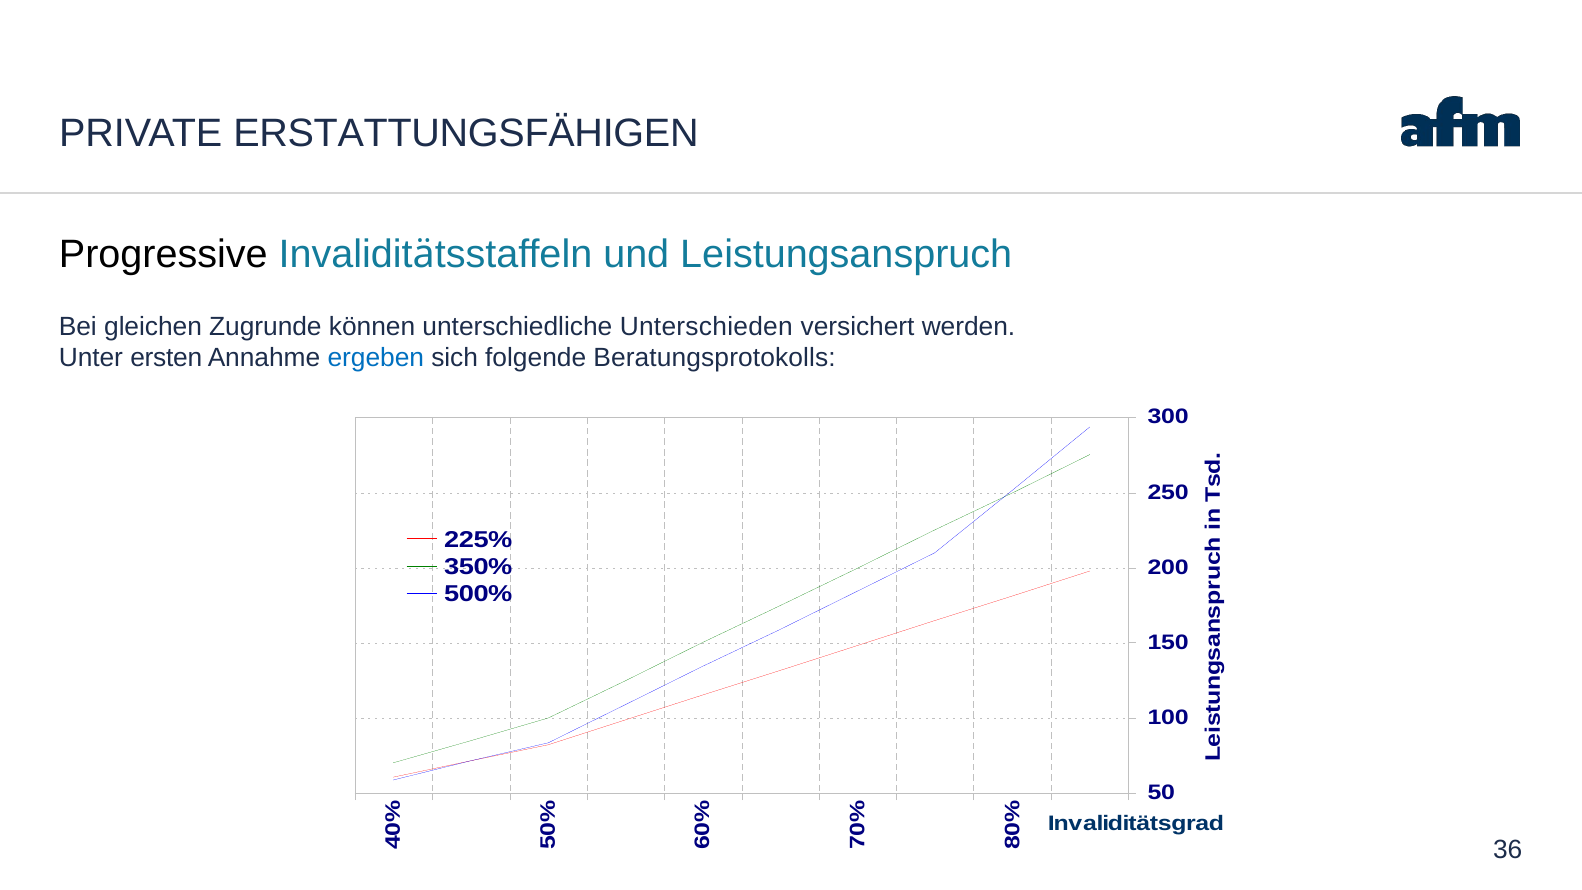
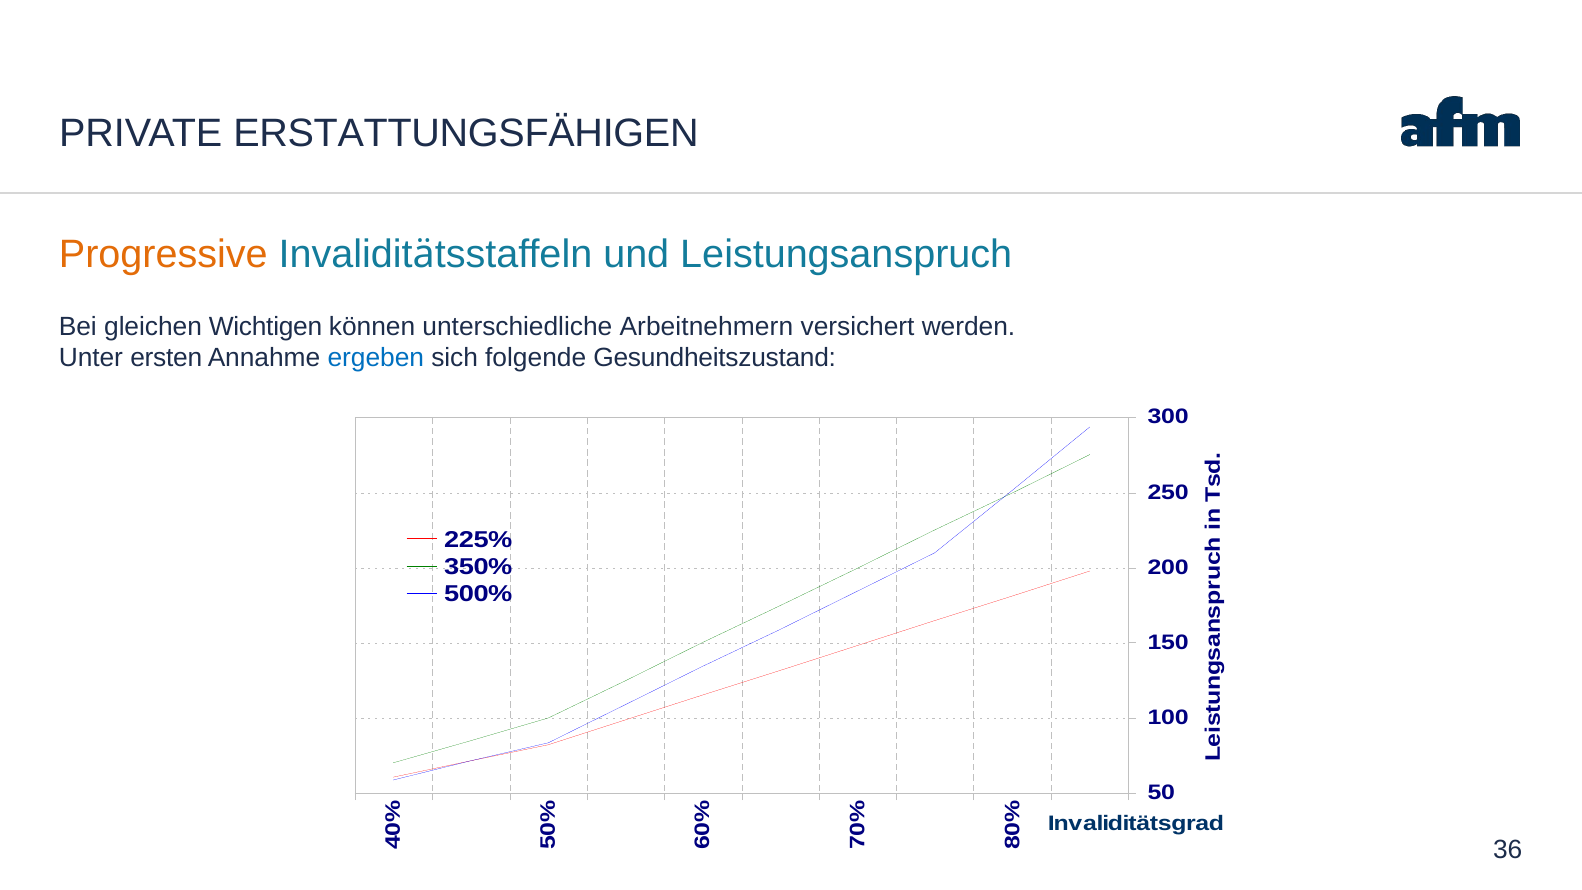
Progressive colour: black -> orange (163, 255)
Zugrunde: Zugrunde -> Wichtigen (266, 326)
Unterschieden: Unterschieden -> Arbeitnehmern (706, 326)
Beratungsprotokolls: Beratungsprotokolls -> Gesundheitszustand (715, 358)
